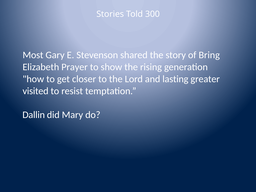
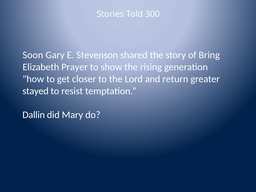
Most: Most -> Soon (33, 55)
lasting: lasting -> return (175, 79)
visited: visited -> stayed (36, 91)
